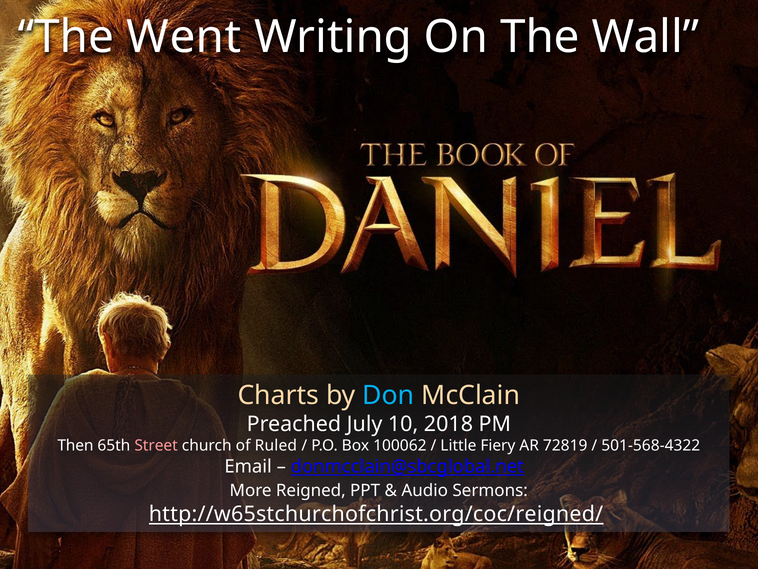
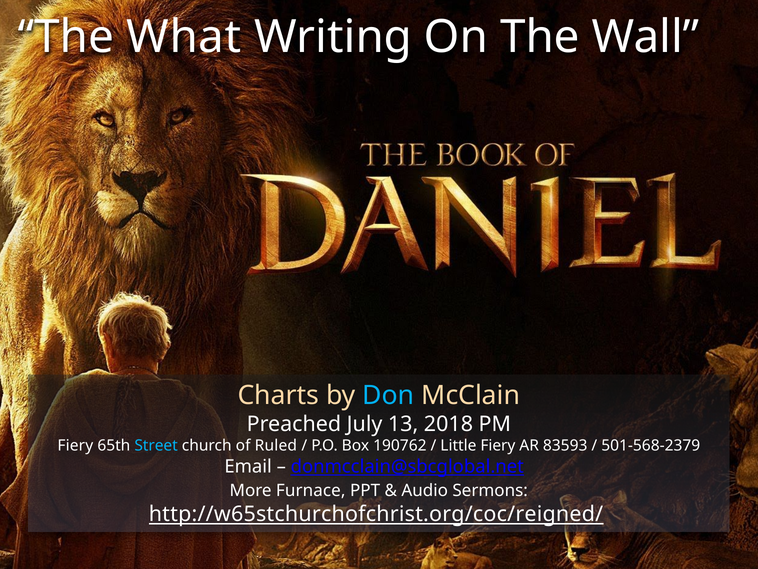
Went: Went -> What (184, 37)
10: 10 -> 13 (403, 424)
Then: Then -> Fiery (75, 445)
Street colour: pink -> light blue (156, 445)
100062: 100062 -> 190762 (400, 445)
72819: 72819 -> 83593 (565, 445)
501-568-4322: 501-568-4322 -> 501-568-2379 (651, 445)
Reigned: Reigned -> Furnace (311, 490)
